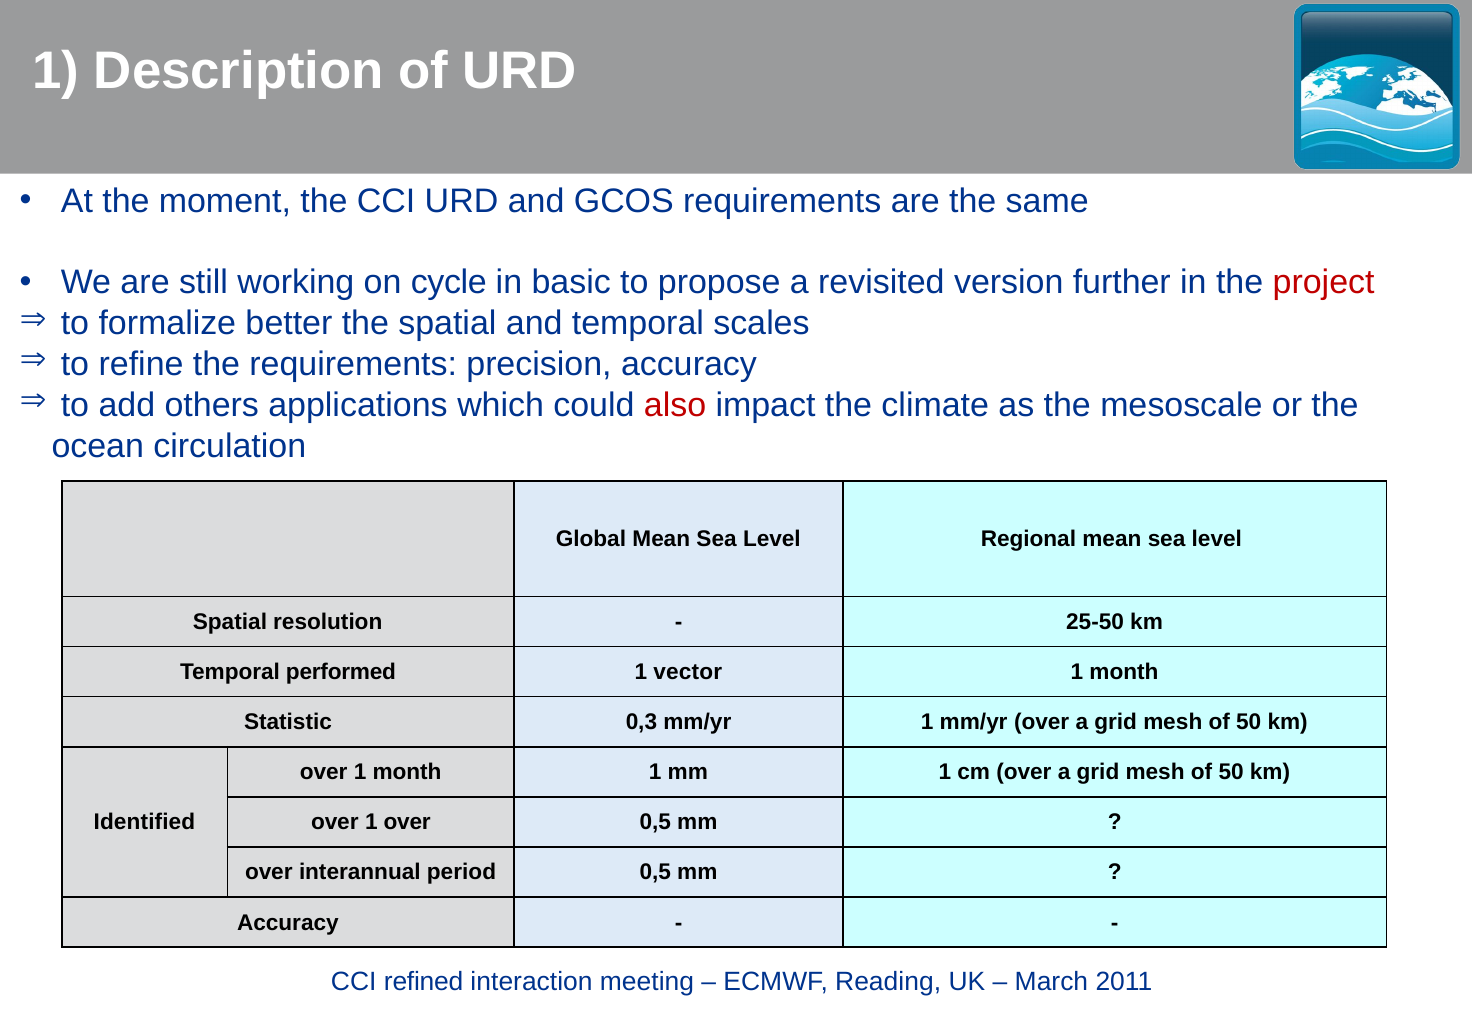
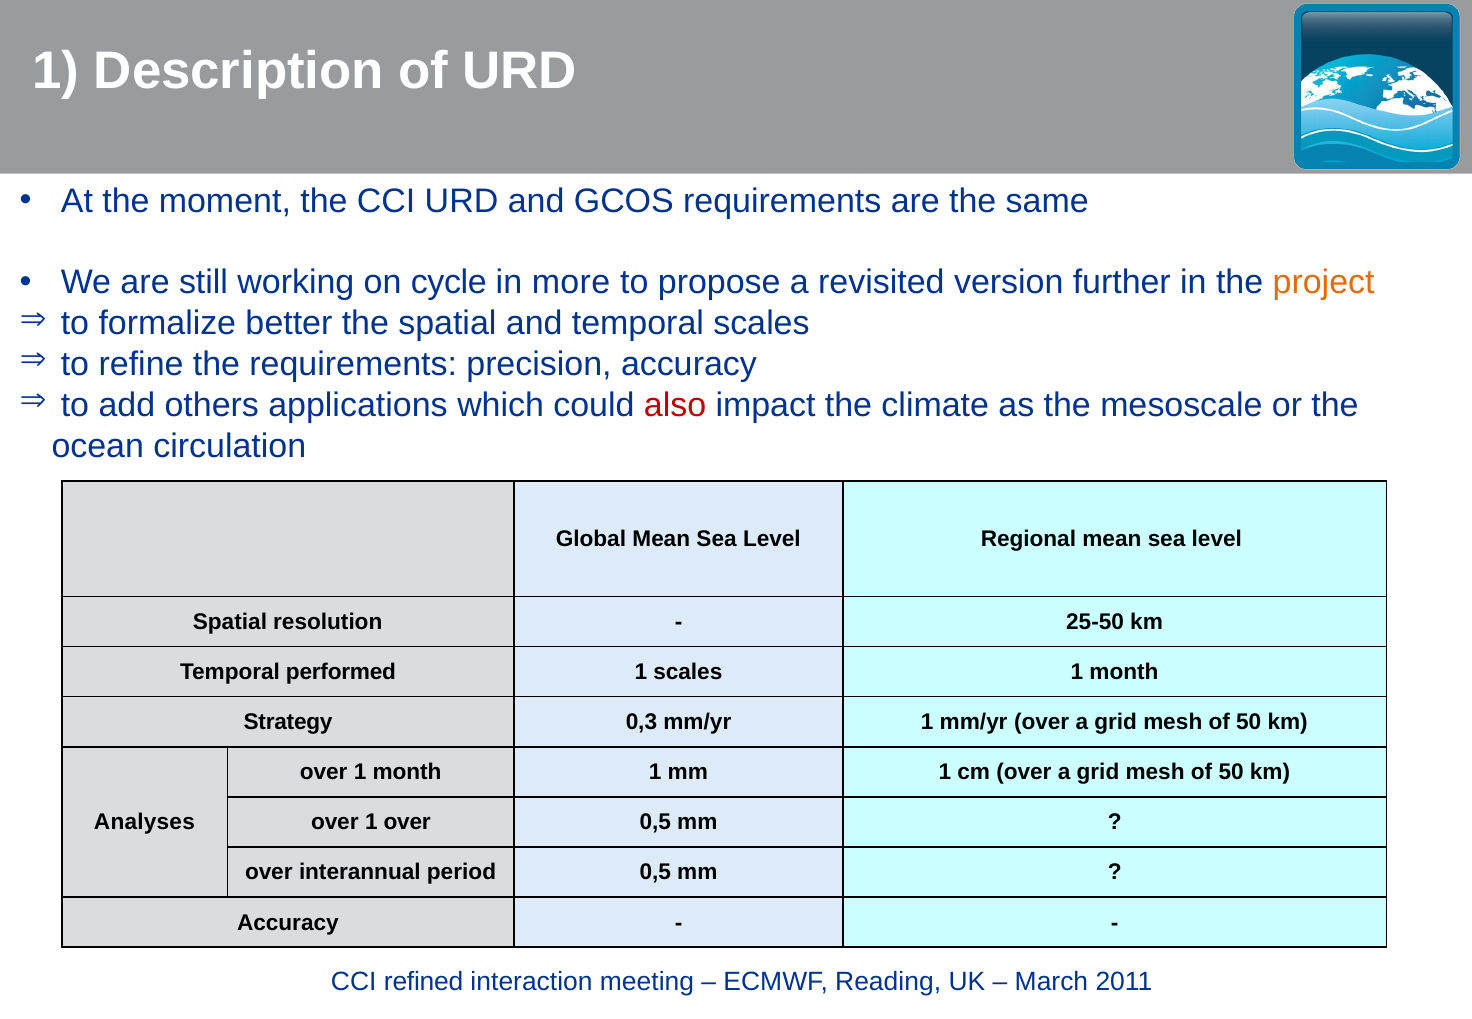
basic: basic -> more (571, 283)
project colour: red -> orange (1324, 283)
1 vector: vector -> scales (688, 672)
Statistic: Statistic -> Strategy (288, 722)
Identified: Identified -> Analyses (144, 822)
